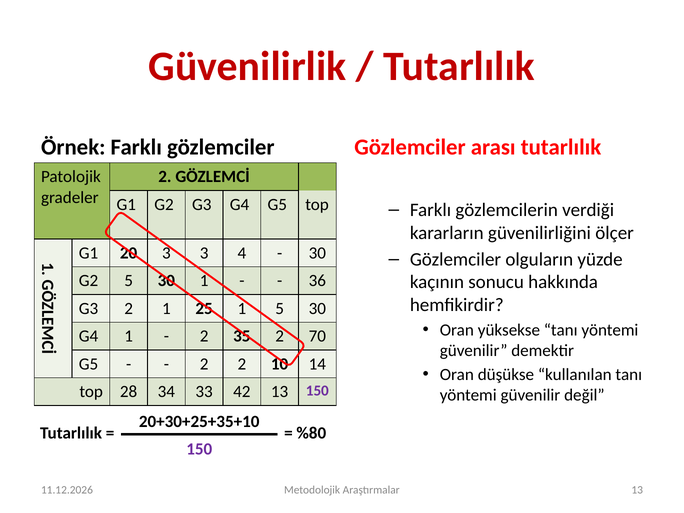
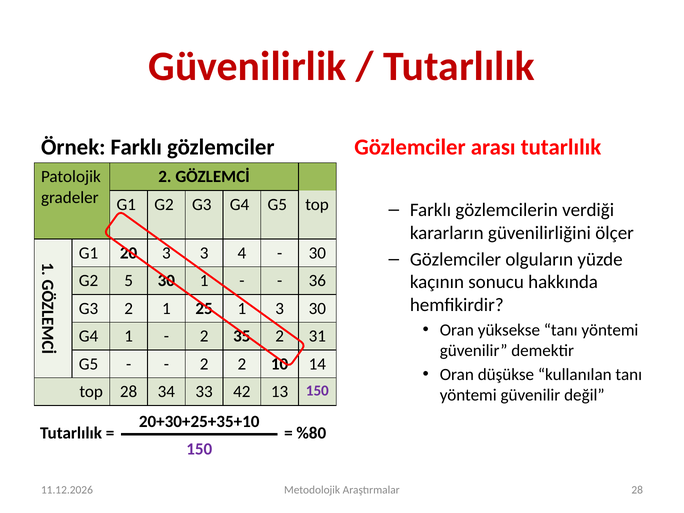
1 5: 5 -> 3 (280, 309)
70: 70 -> 31 (317, 336)
Araştırmalar 13: 13 -> 28 (637, 490)
